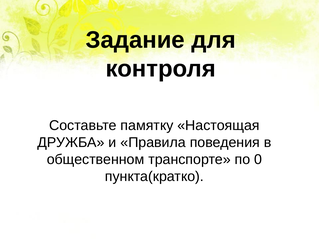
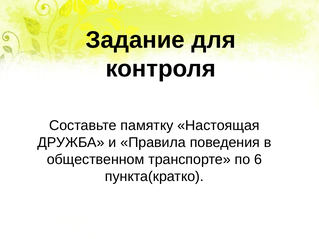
0: 0 -> 6 (258, 160)
